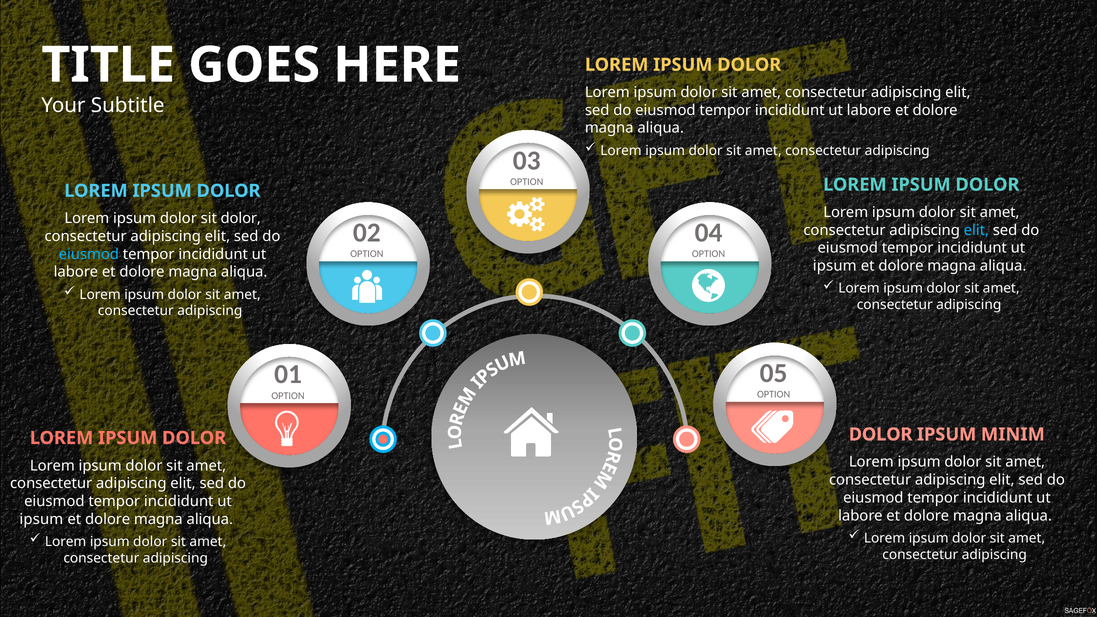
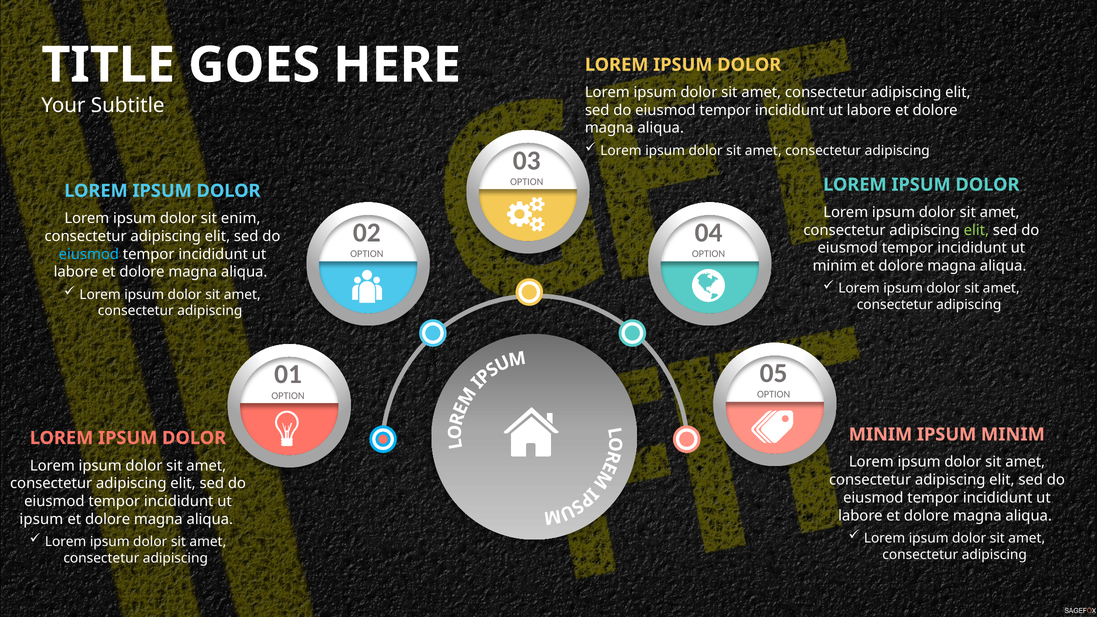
sit dolor: dolor -> enim (241, 218)
elit colour: light blue -> light green (976, 230)
ipsum: ipsum -> minim (835, 266)
DOLOR: DOLOR -> MINIM (880, 434)
